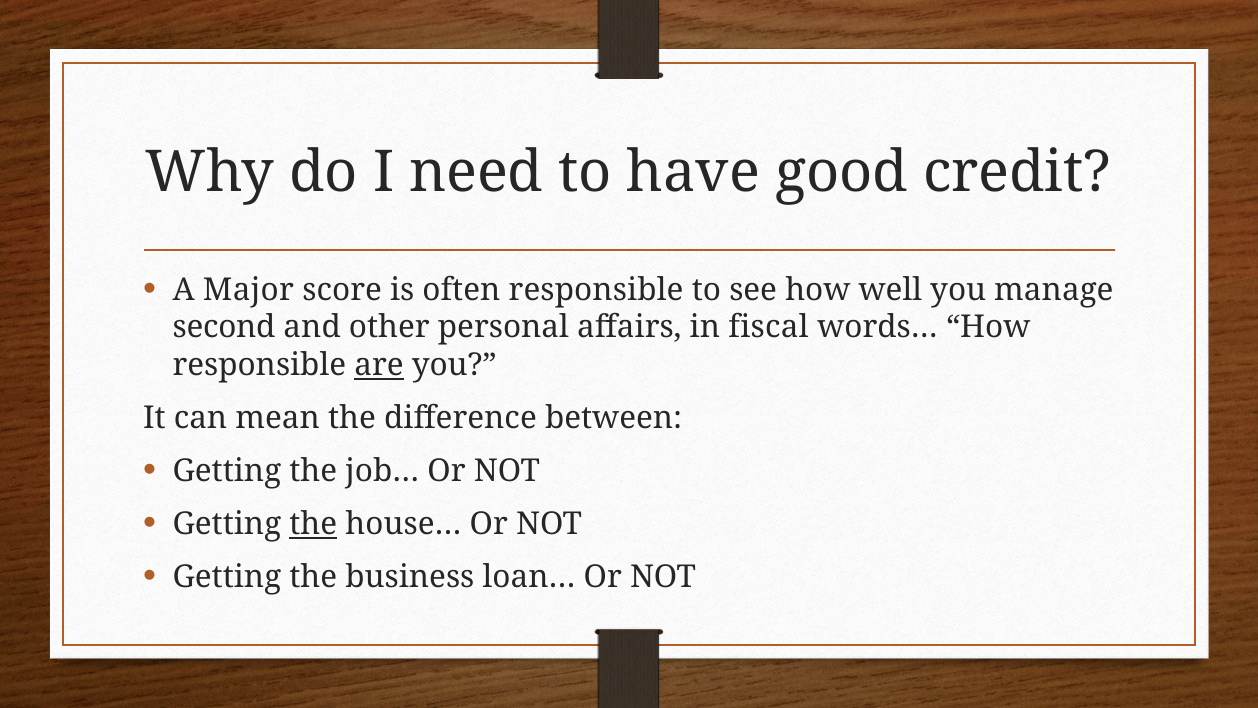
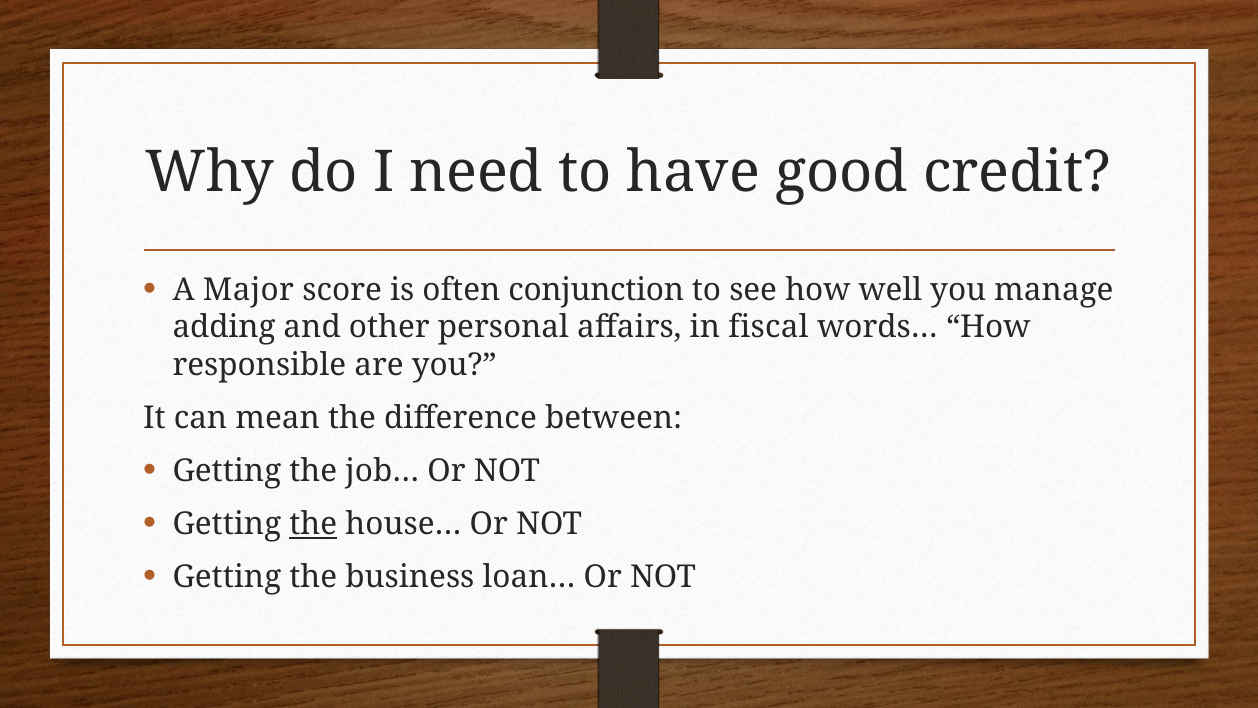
often responsible: responsible -> conjunction (596, 290)
second: second -> adding (224, 327)
are underline: present -> none (379, 365)
